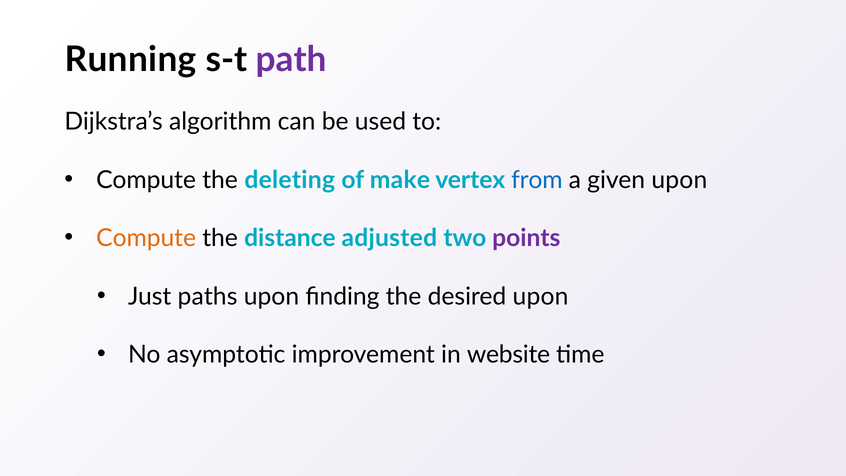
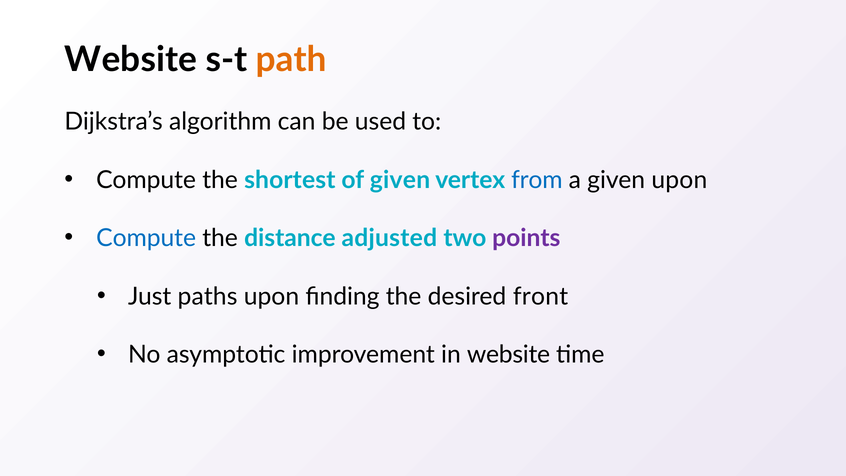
Running: Running -> Website (131, 60)
path colour: purple -> orange (291, 60)
deleting: deleting -> shortest (290, 180)
of make: make -> given (400, 180)
Compute colour: orange -> blue (146, 238)
desired upon: upon -> front (541, 296)
